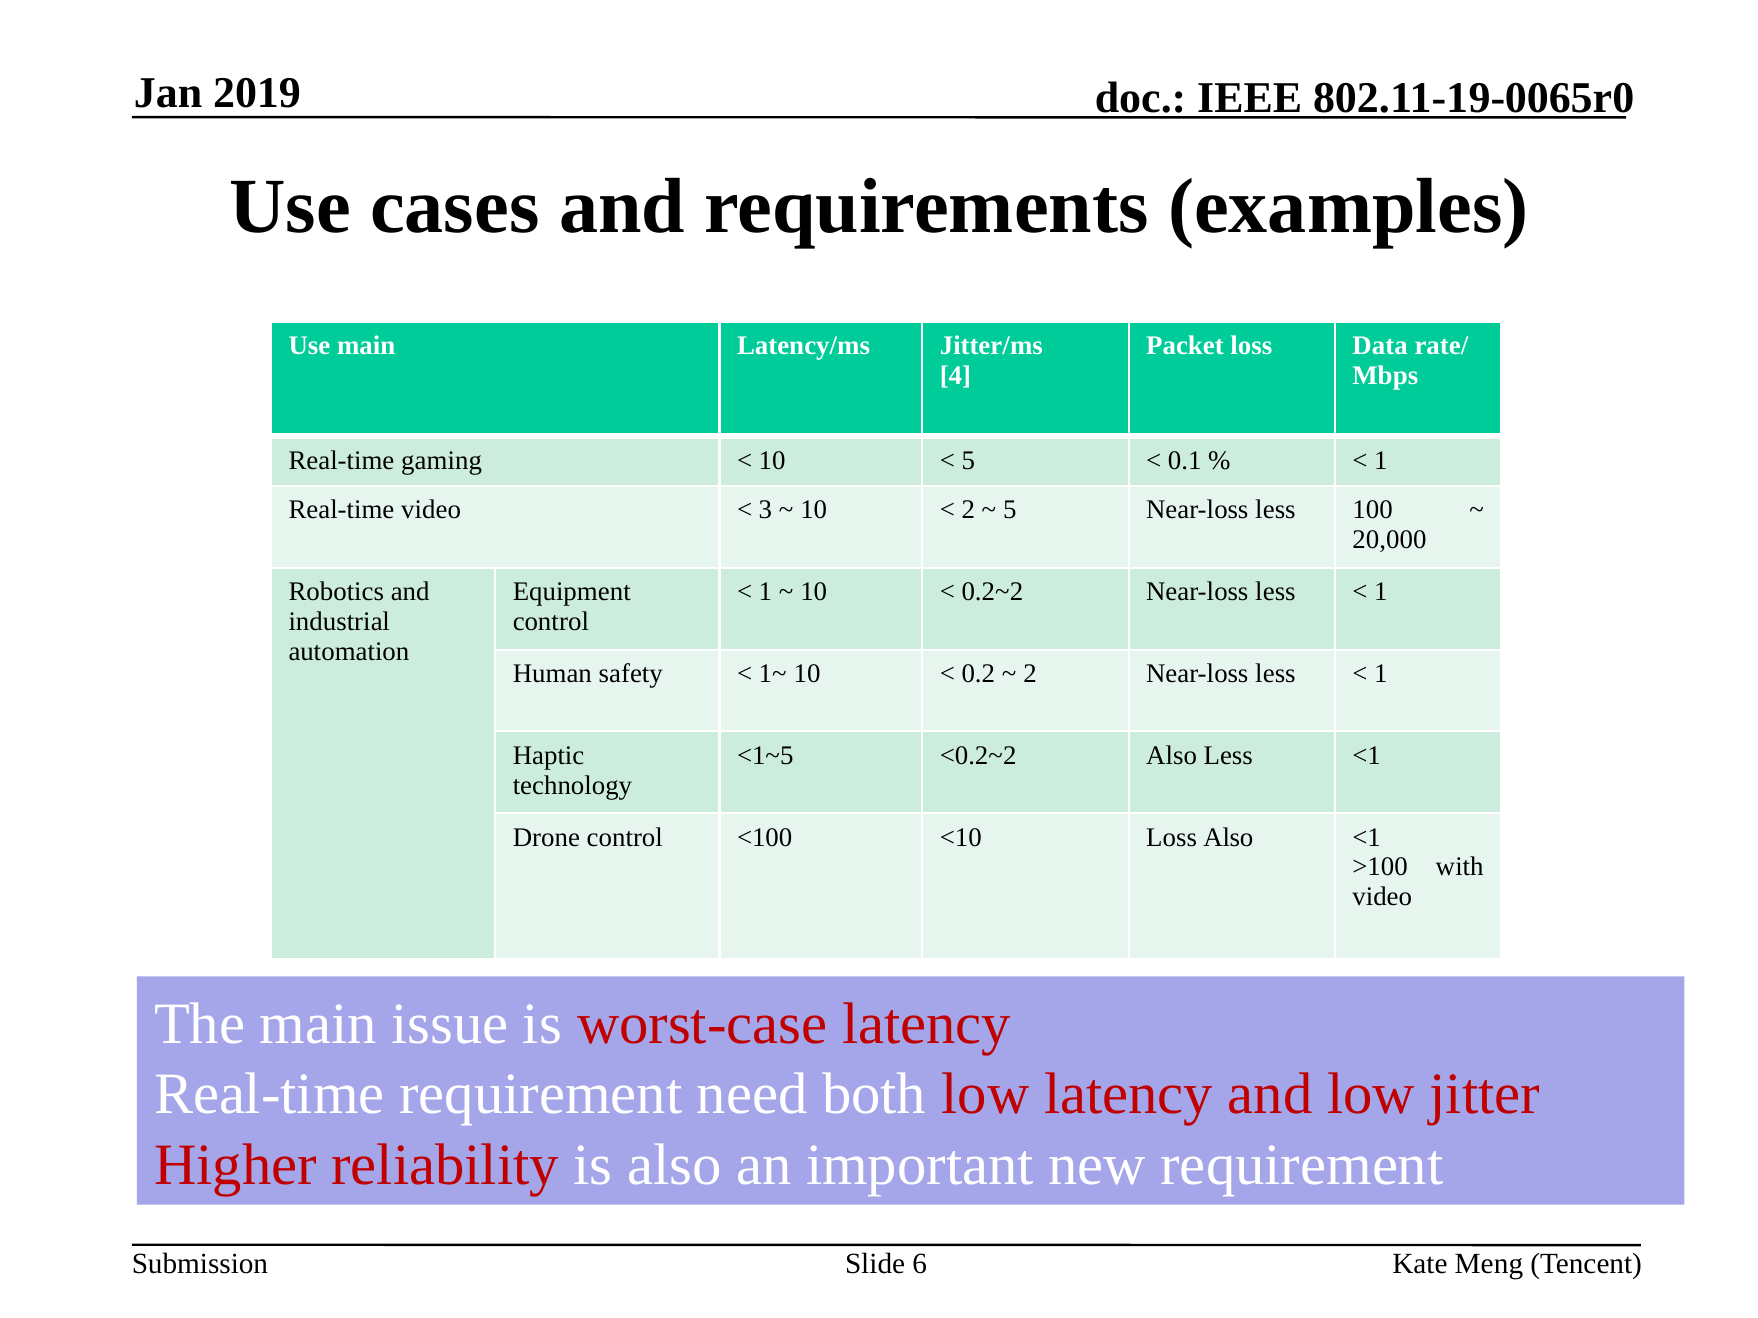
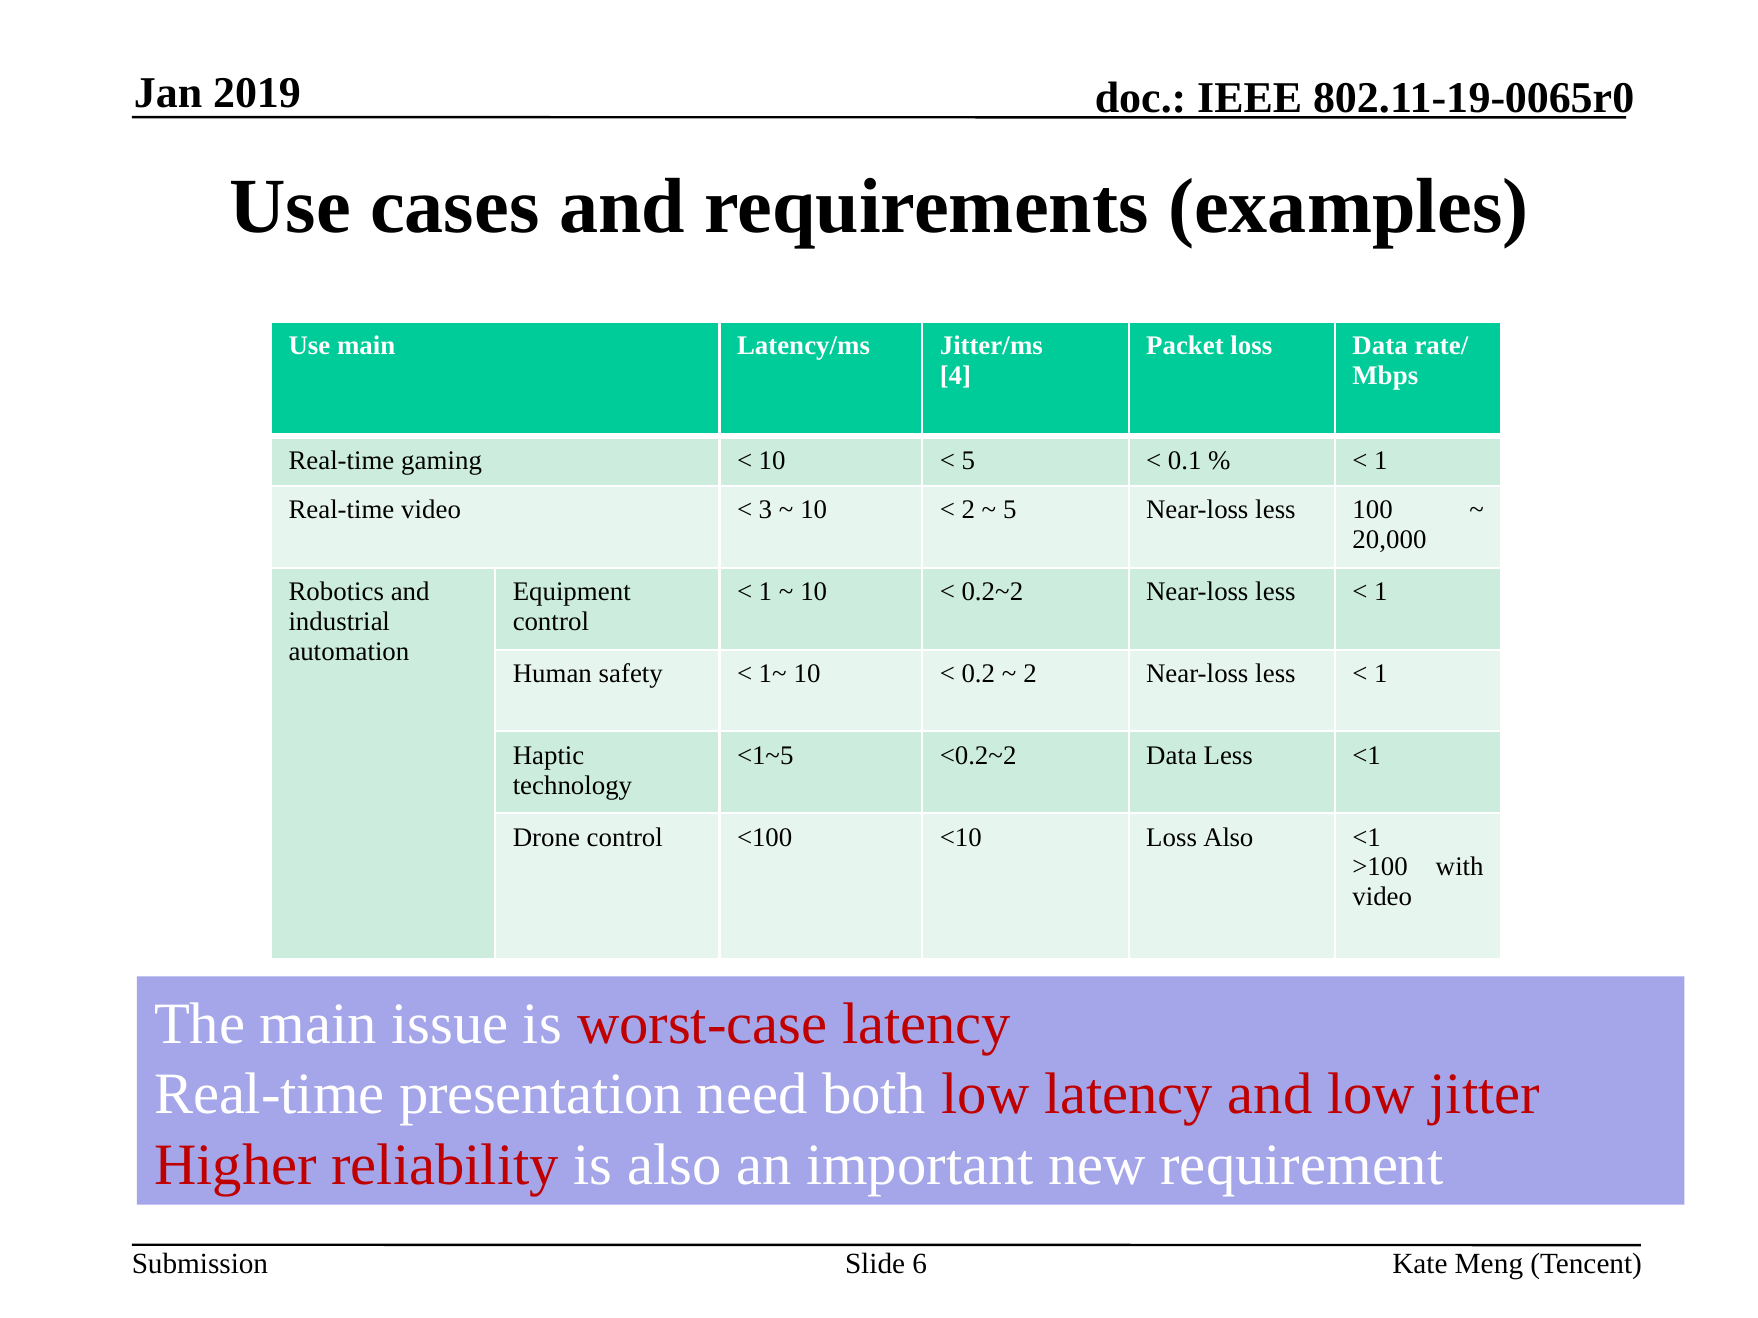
<0.2~2 Also: Also -> Data (1172, 756)
Real-time requirement: requirement -> presentation (541, 1095)
